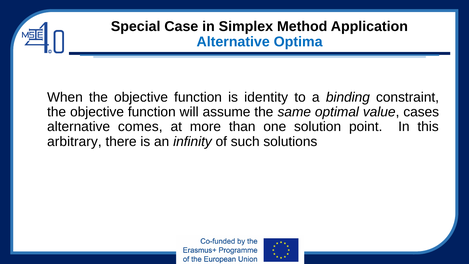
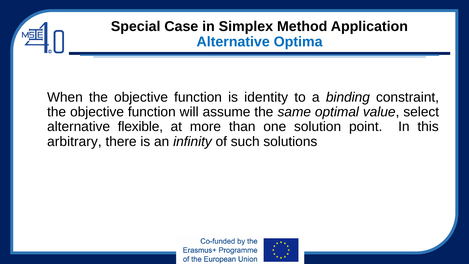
cases: cases -> select (421, 112)
comes: comes -> flexible (140, 127)
